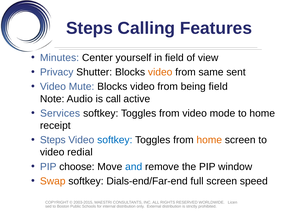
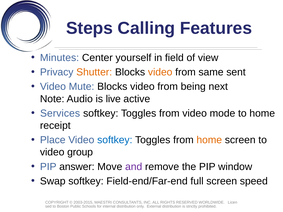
Shutter colour: black -> orange (94, 72)
being field: field -> next (218, 87)
call: call -> live (113, 99)
Steps: Steps -> Place (53, 140)
redial: redial -> group (80, 152)
choose: choose -> answer (77, 167)
and colour: blue -> purple (134, 167)
Swap colour: orange -> black (53, 181)
Dials-end/Far-end: Dials-end/Far-end -> Field-end/Far-end (147, 181)
